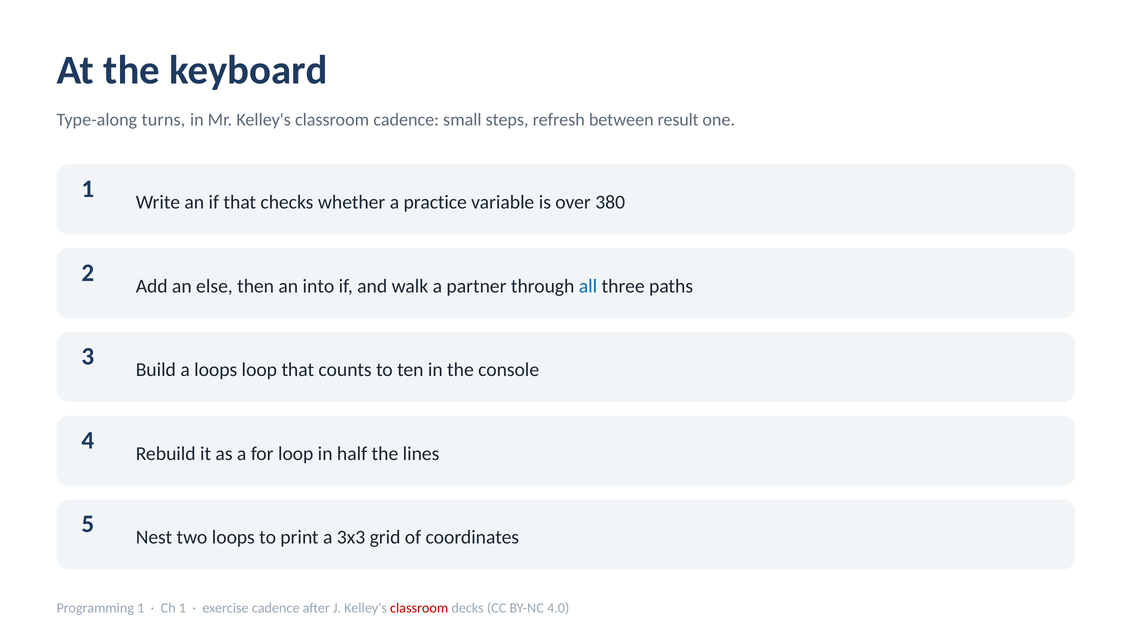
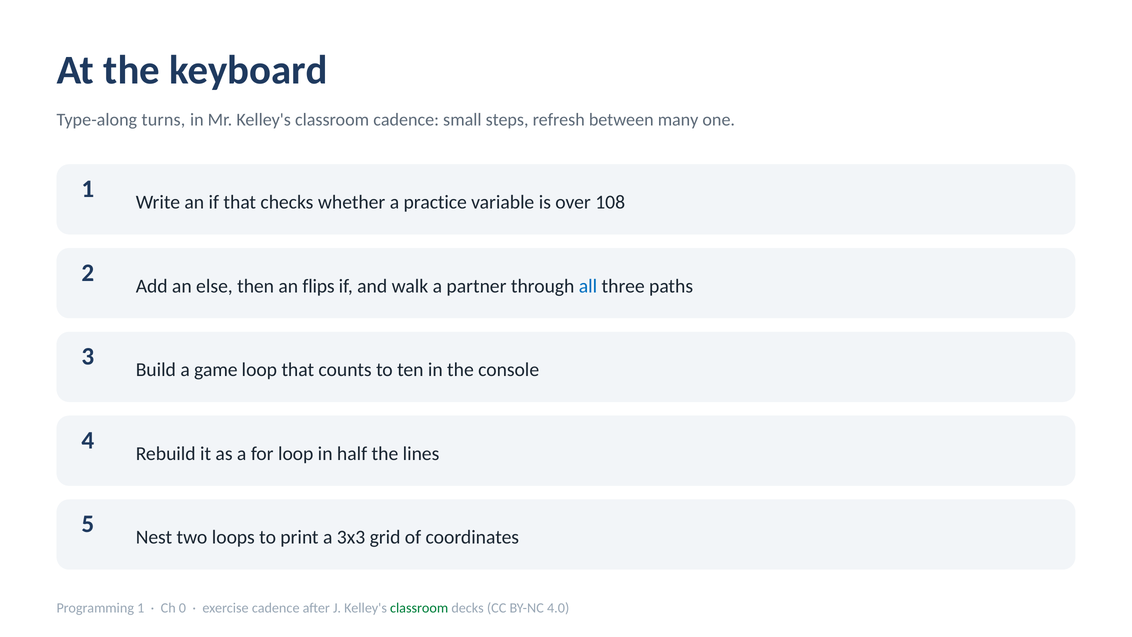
result: result -> many (678, 120)
380: 380 -> 108 (610, 202)
into: into -> flips (319, 286)
a loops: loops -> game (216, 370)
Ch 1: 1 -> 0 (182, 608)
classroom colour: red -> green (419, 608)
